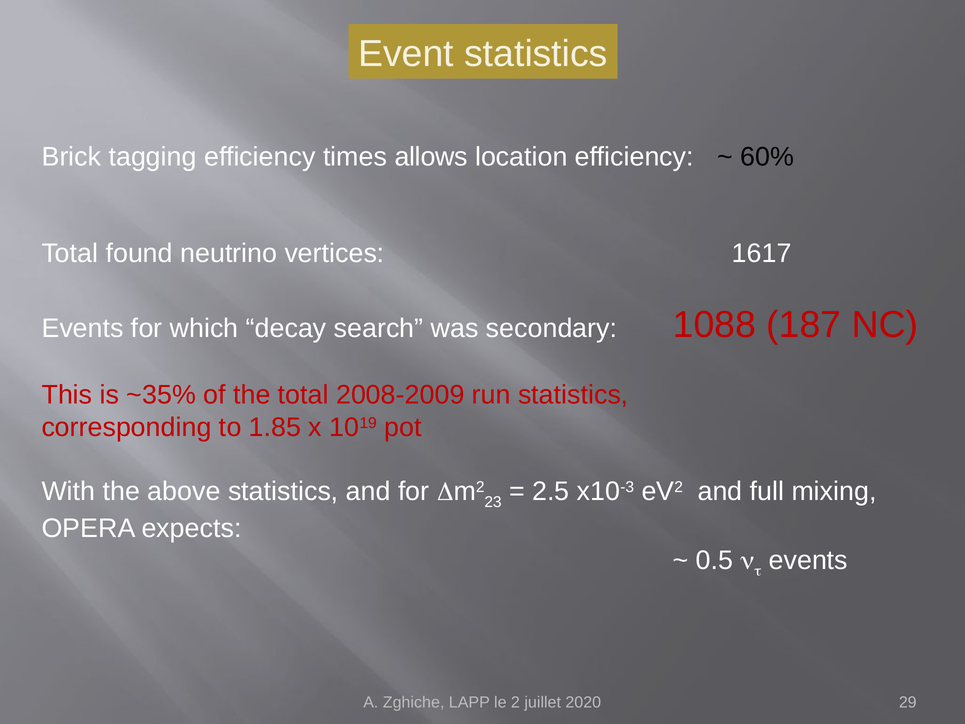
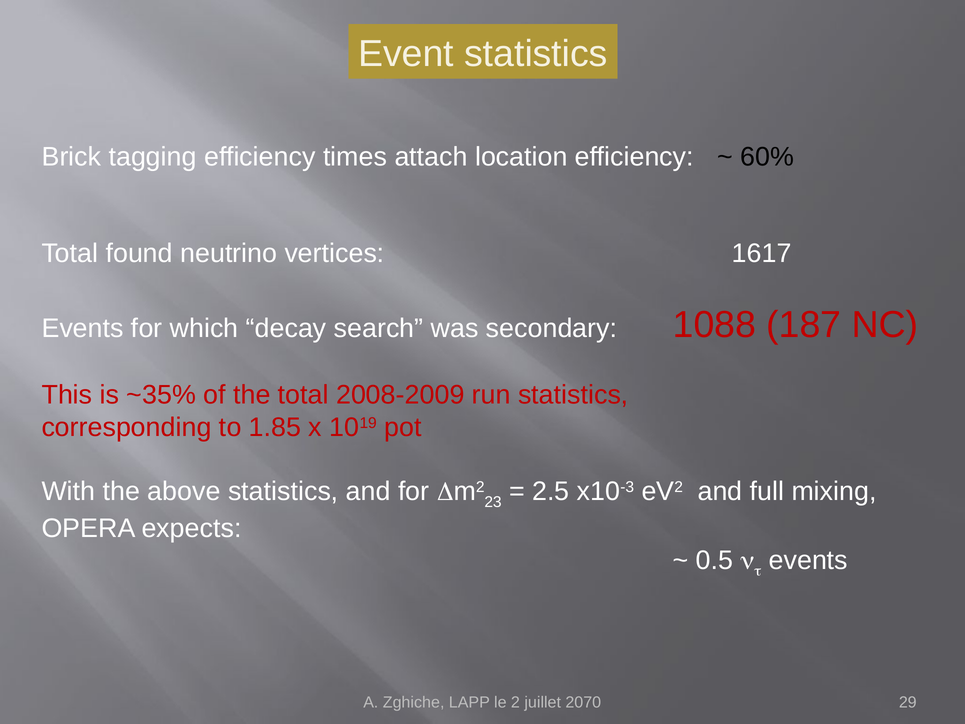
allows: allows -> attach (431, 157)
2020: 2020 -> 2070 (583, 702)
